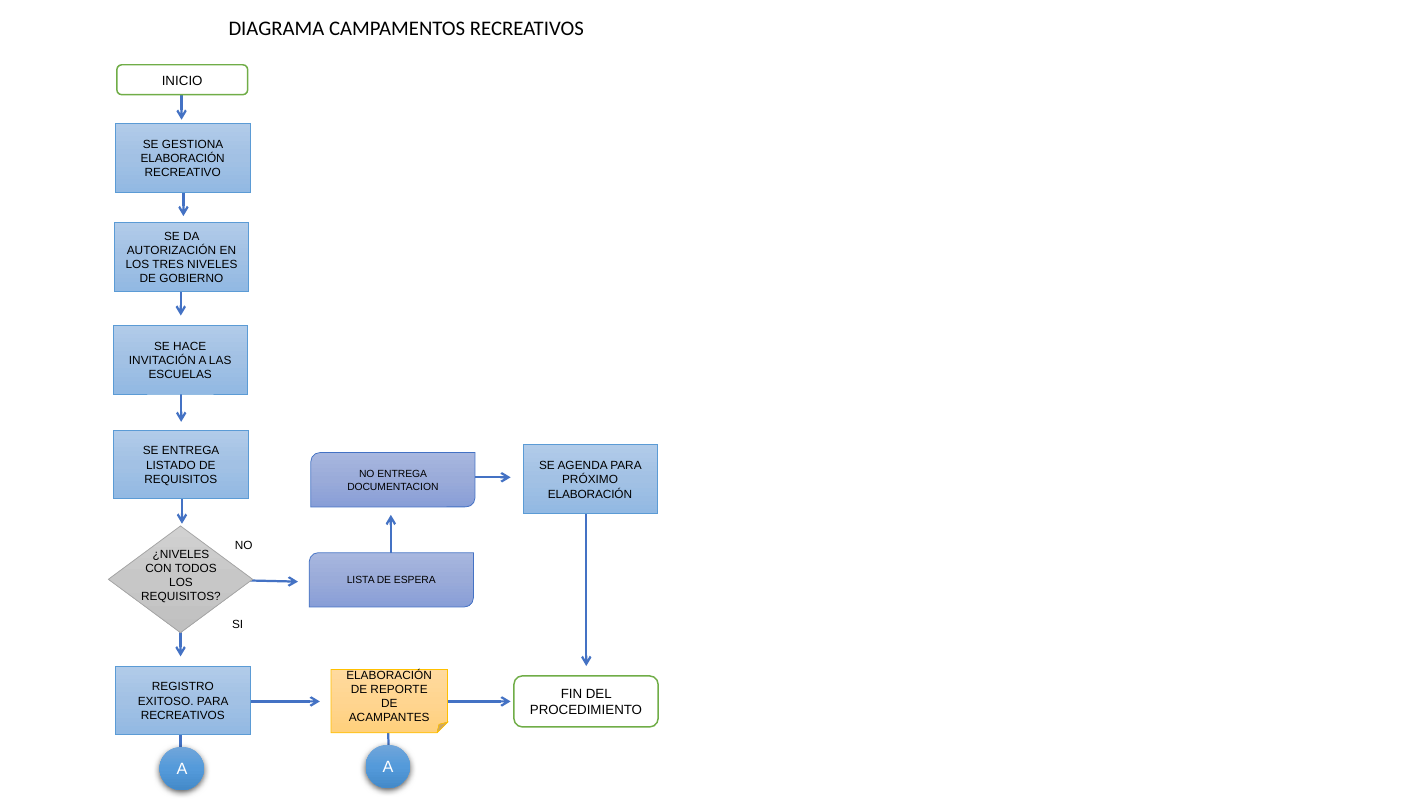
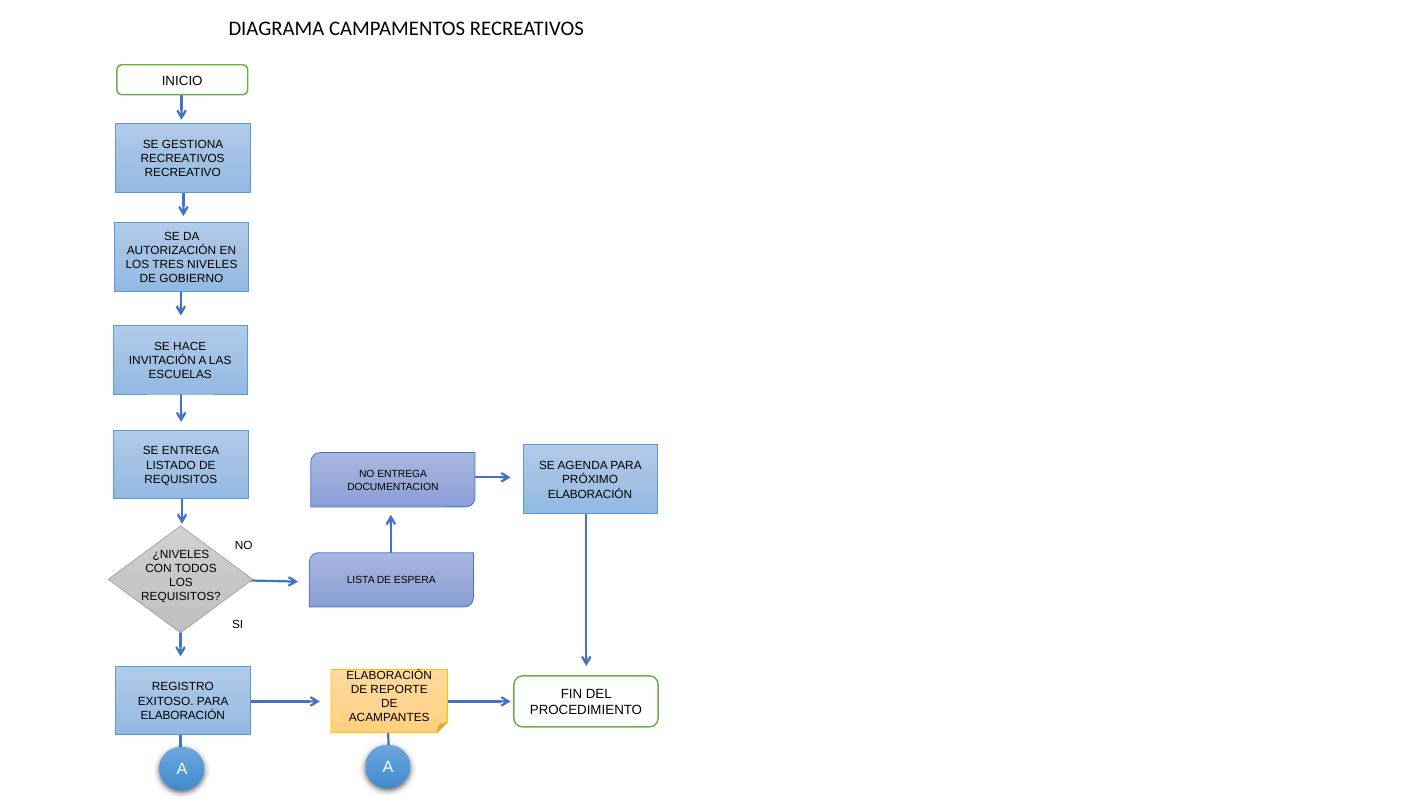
ELABORACIÓN: ELABORACIÓN -> RECREATIVOS (183, 159)
RECREATIVOS: RECREATIVOS -> ELABORACIÓN (183, 715)
